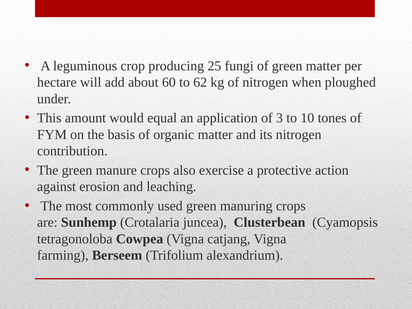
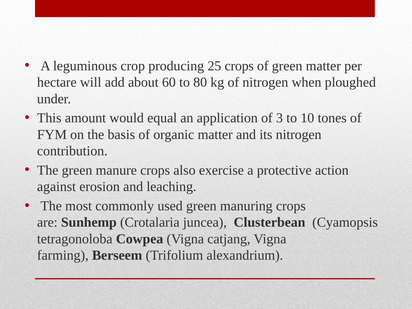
25 fungi: fungi -> crops (239, 66)
62: 62 -> 80 (200, 82)
